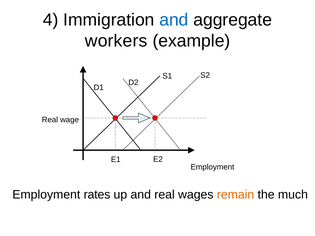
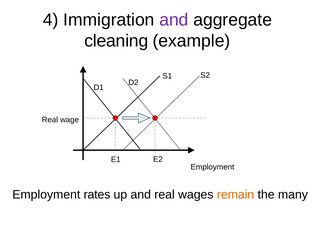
and colour: blue -> purple (174, 20)
workers: workers -> cleaning (116, 41)
much: much -> many (293, 195)
